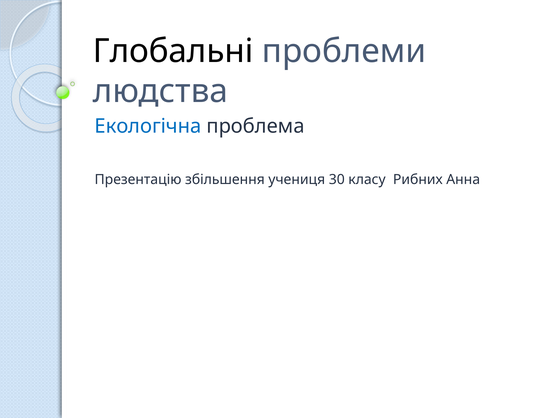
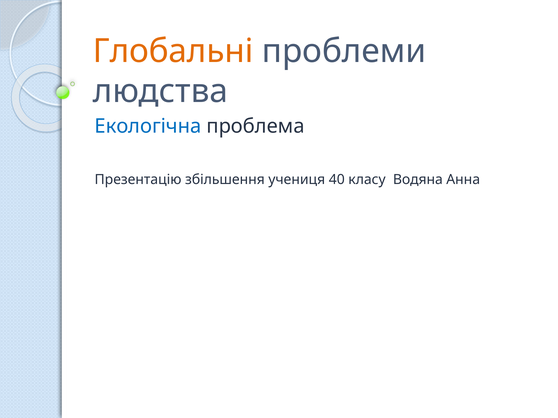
Глобальні colour: black -> orange (173, 51)
30: 30 -> 40 (337, 180)
Рибних: Рибних -> Водяна (418, 180)
